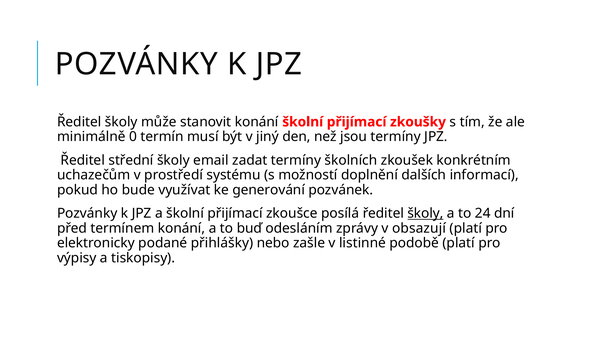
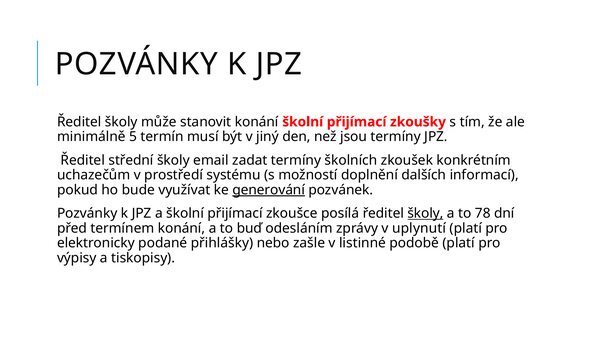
0: 0 -> 5 (133, 137)
generování underline: none -> present (269, 190)
24: 24 -> 78 (483, 213)
obsazují: obsazují -> uplynutí (419, 228)
